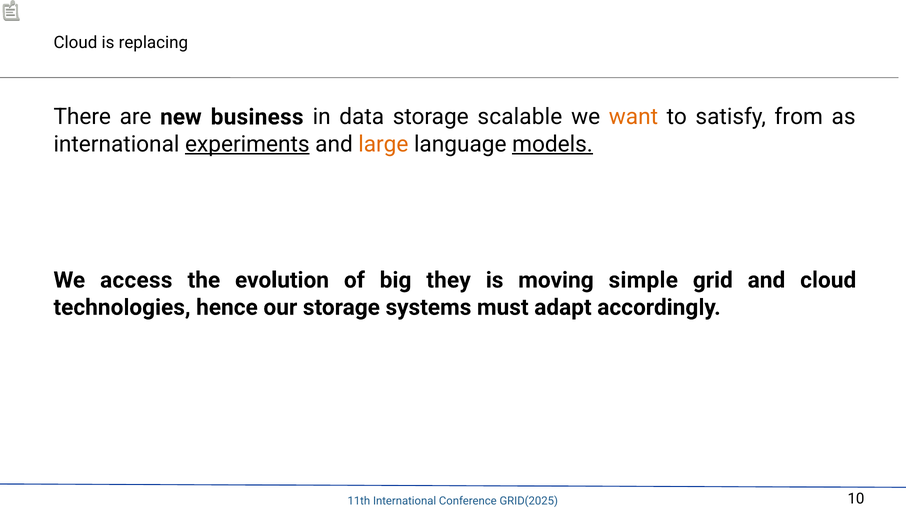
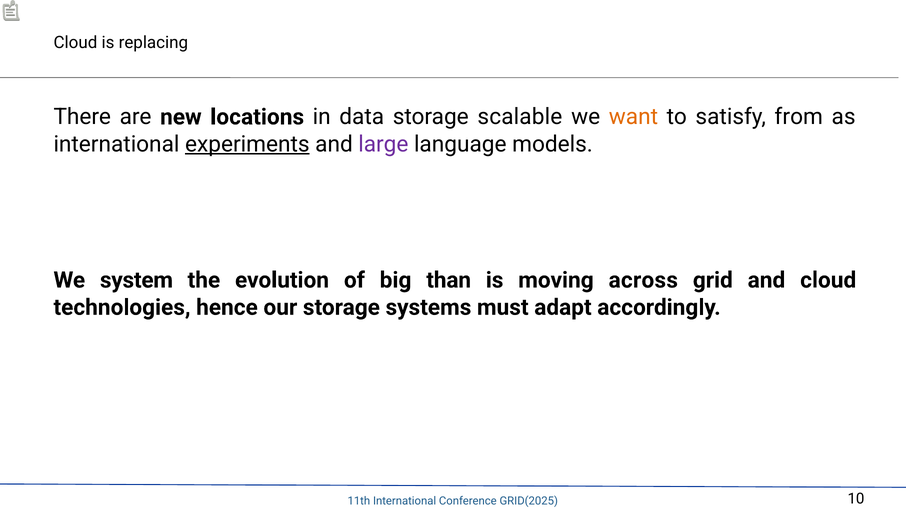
business: business -> locations (257, 117)
large colour: orange -> purple (383, 144)
models underline: present -> none (553, 144)
access: access -> system (136, 280)
they: they -> than (449, 280)
simple: simple -> across (643, 280)
